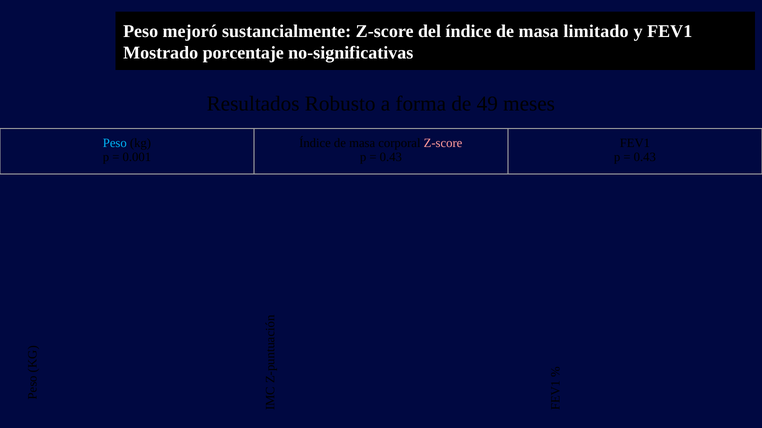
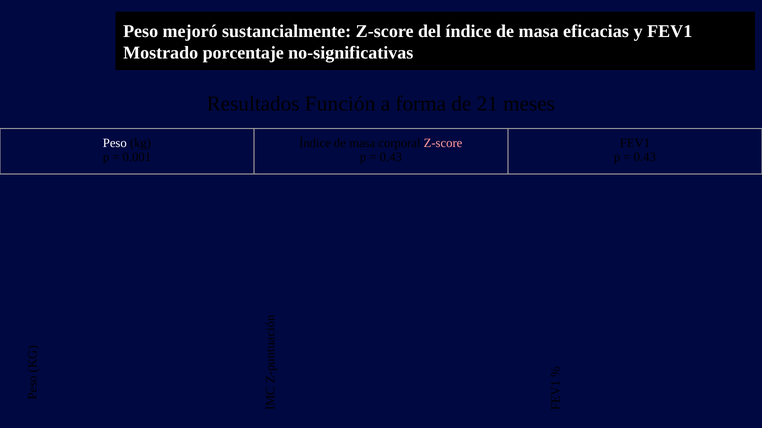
limitado: limitado -> eficacias (596, 31)
Robusto: Robusto -> Función (340, 104)
49: 49 -> 21 (487, 104)
Peso colour: light blue -> white (115, 143)
